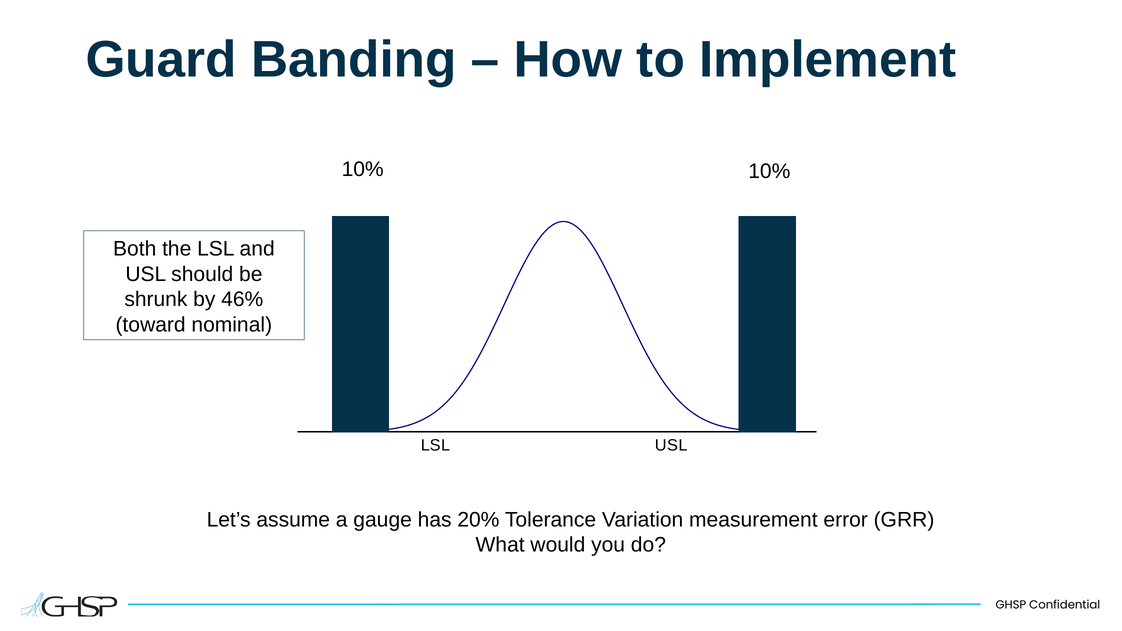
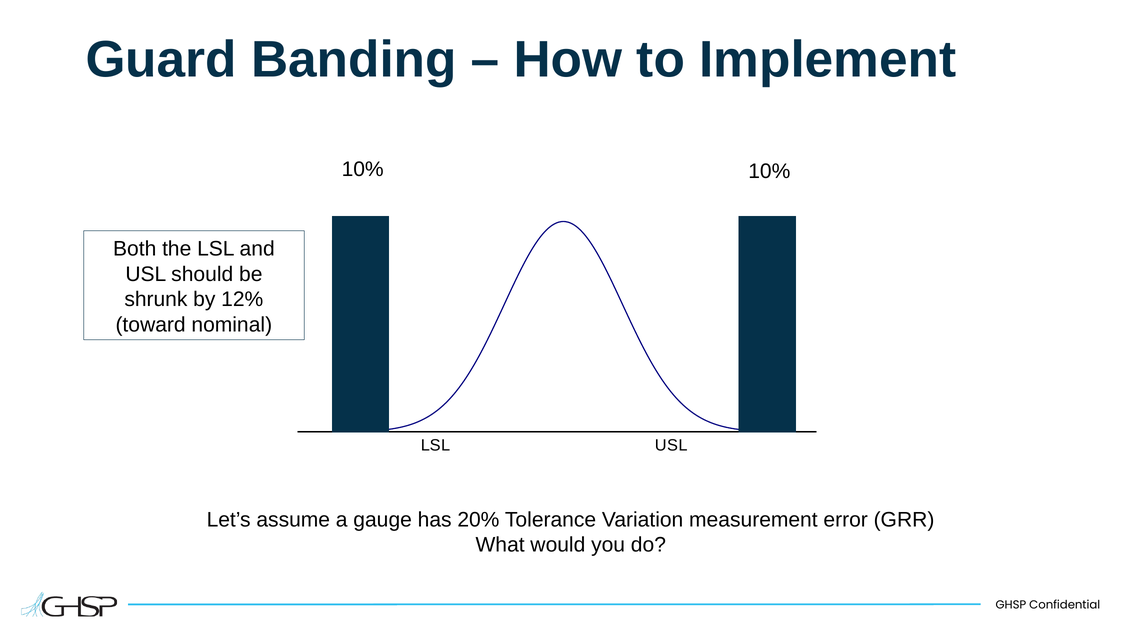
46%: 46% -> 12% (242, 299)
